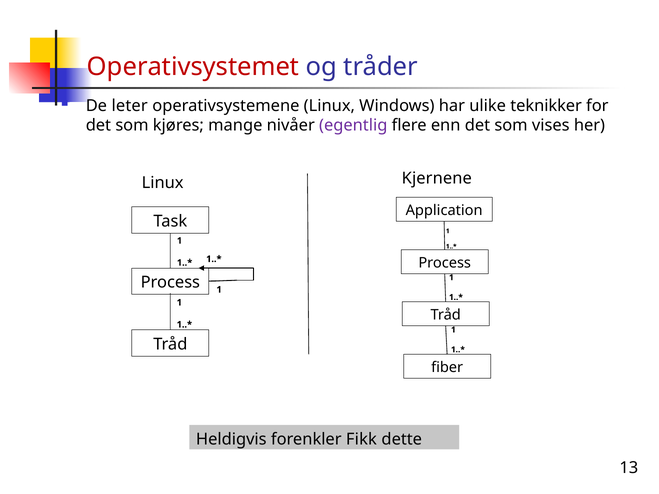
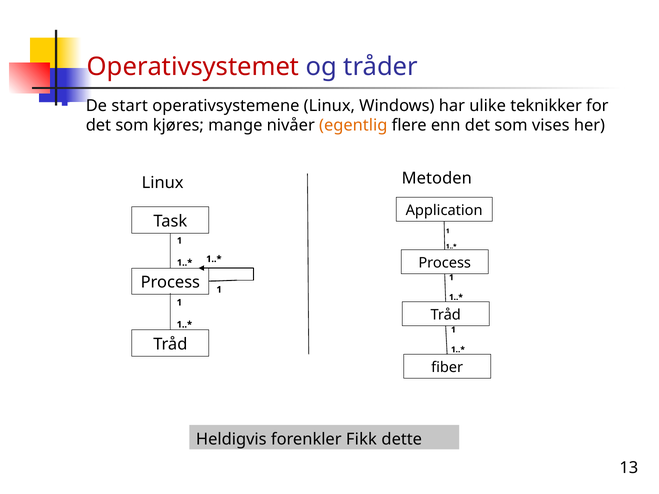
leter: leter -> start (130, 106)
egentlig colour: purple -> orange (353, 126)
Kjernene: Kjernene -> Metoden (437, 178)
